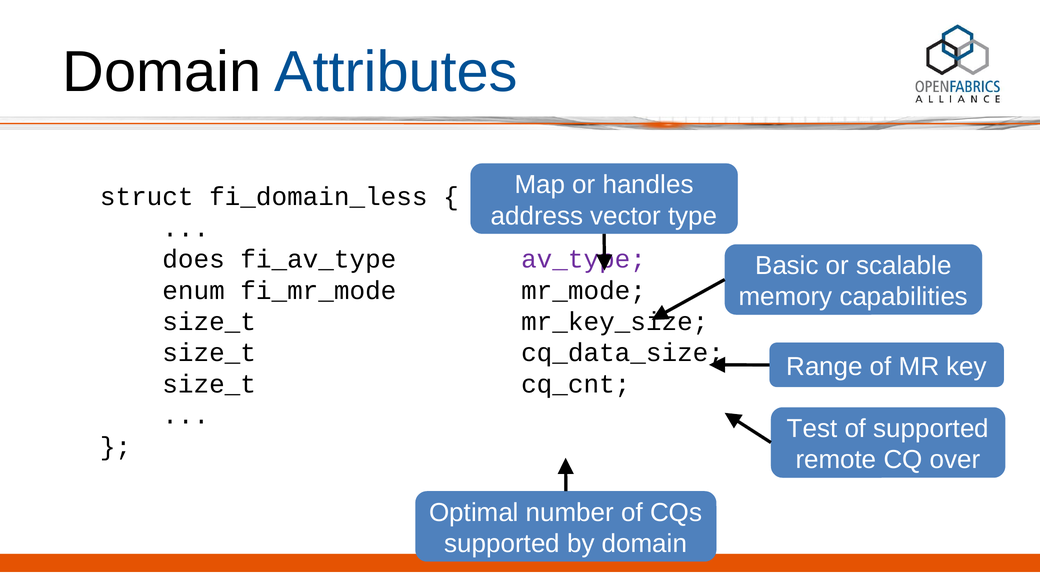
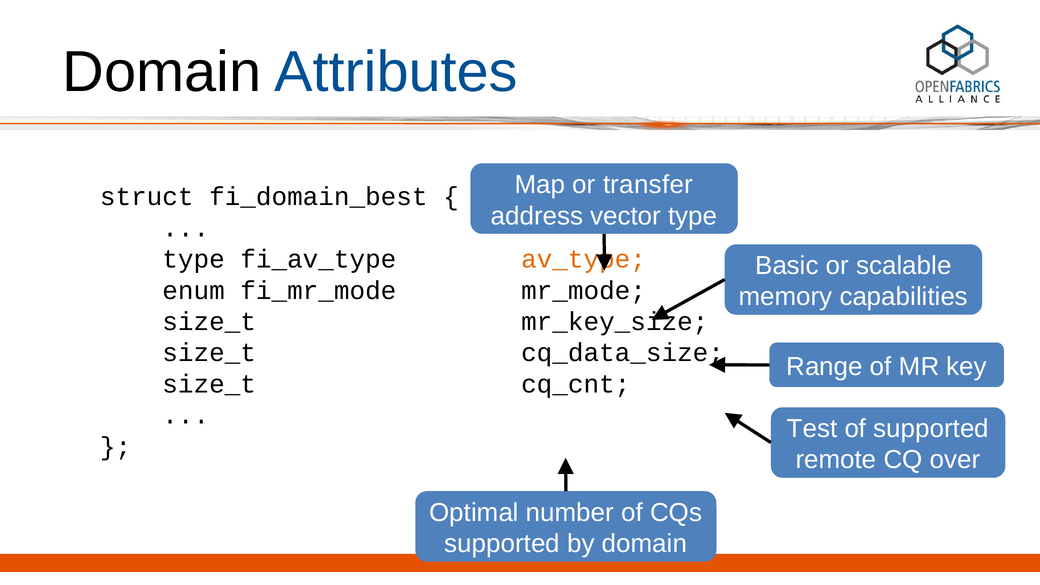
handles: handles -> transfer (648, 185)
fi_domain_less: fi_domain_less -> fi_domain_best (318, 197)
does: does -> type (194, 259)
av_type colour: purple -> orange (584, 259)
